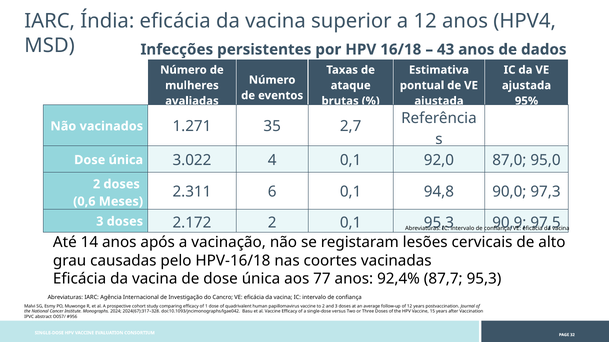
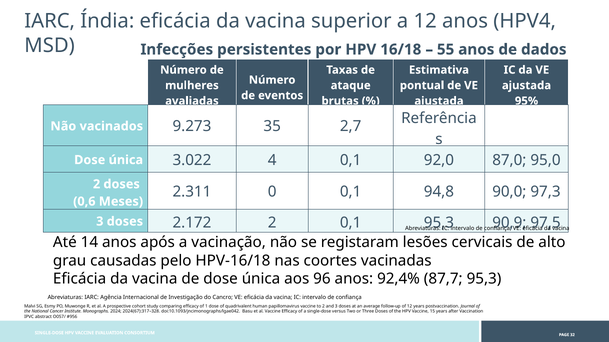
43: 43 -> 55 (446, 50)
1.271: 1.271 -> 9.273 (192, 126)
6: 6 -> 0 (272, 192)
77: 77 -> 96 (322, 279)
